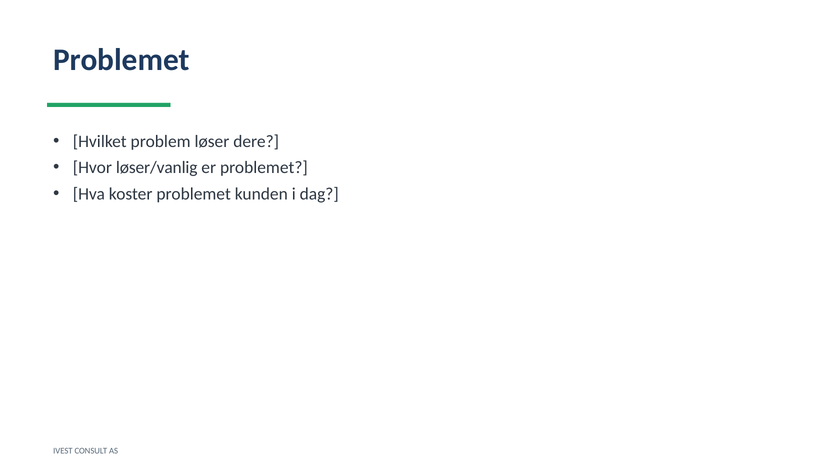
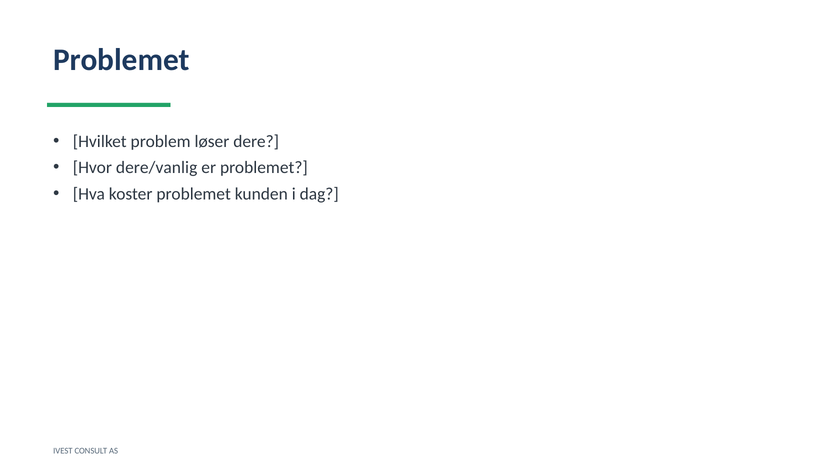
løser/vanlig: løser/vanlig -> dere/vanlig (157, 168)
